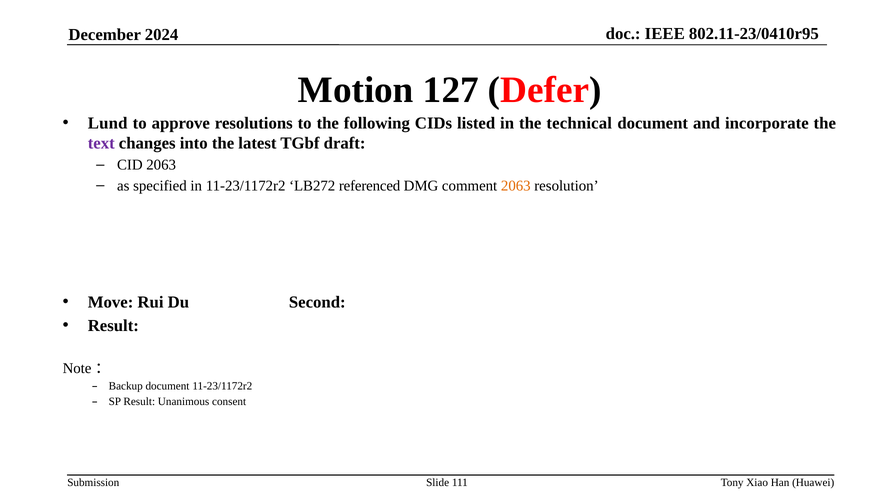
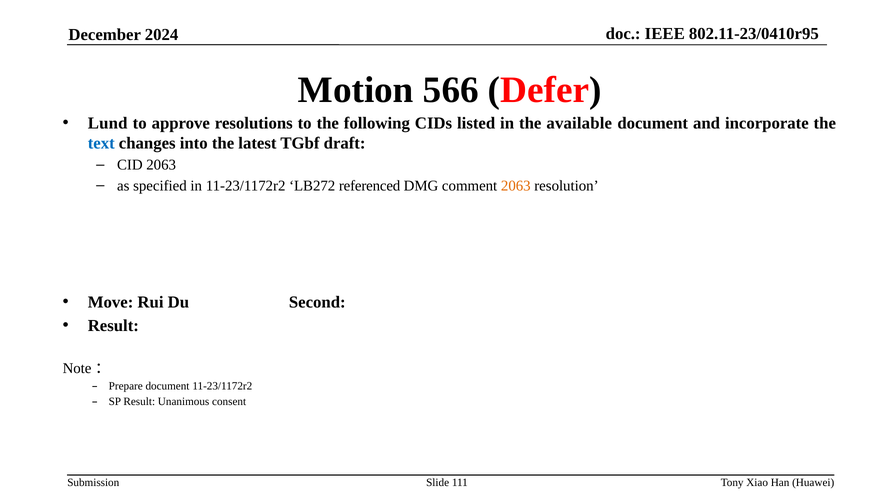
127: 127 -> 566 (451, 90)
technical: technical -> available (579, 123)
text colour: purple -> blue (101, 143)
Backup: Backup -> Prepare (126, 386)
